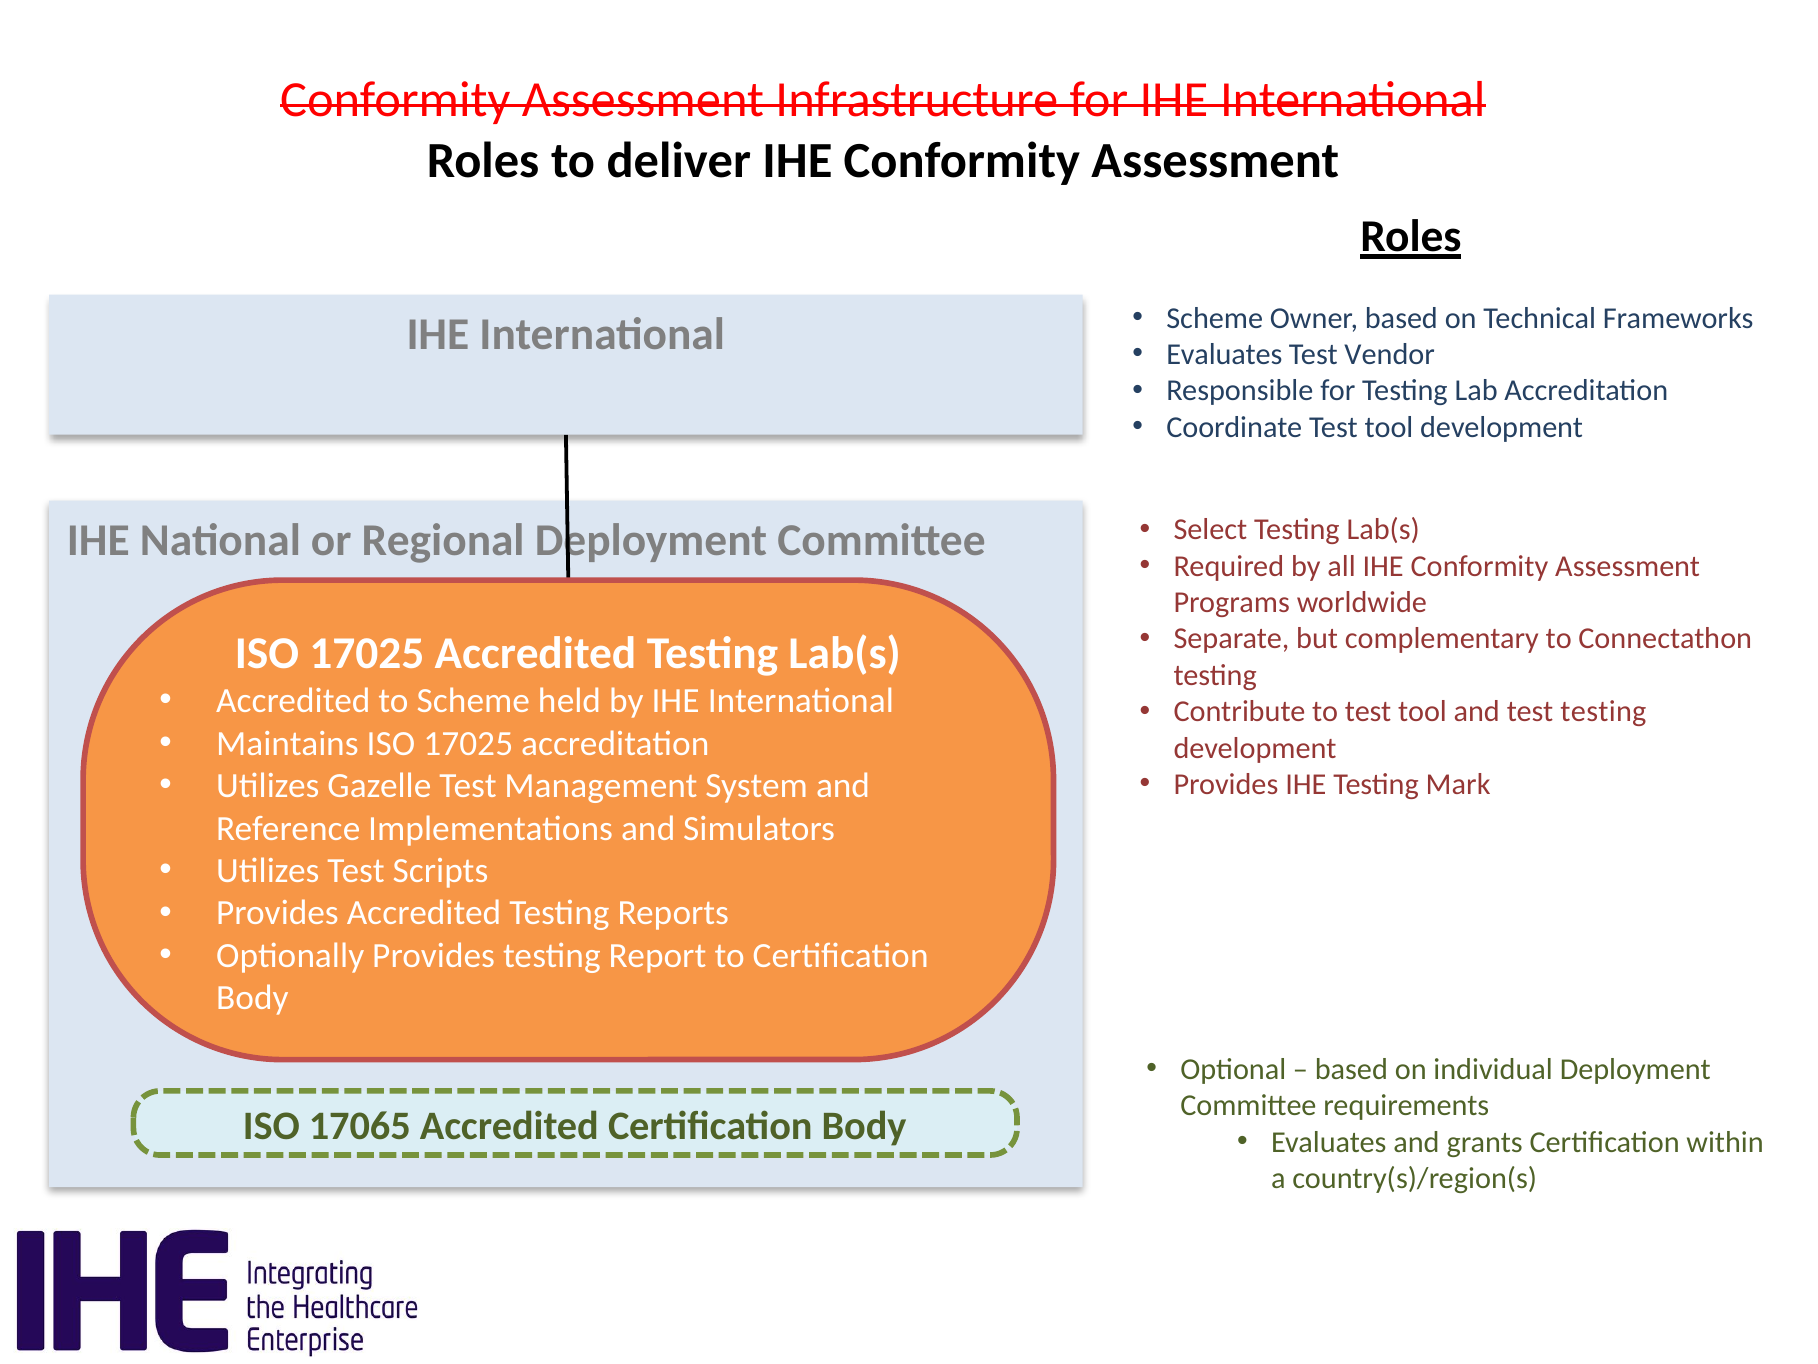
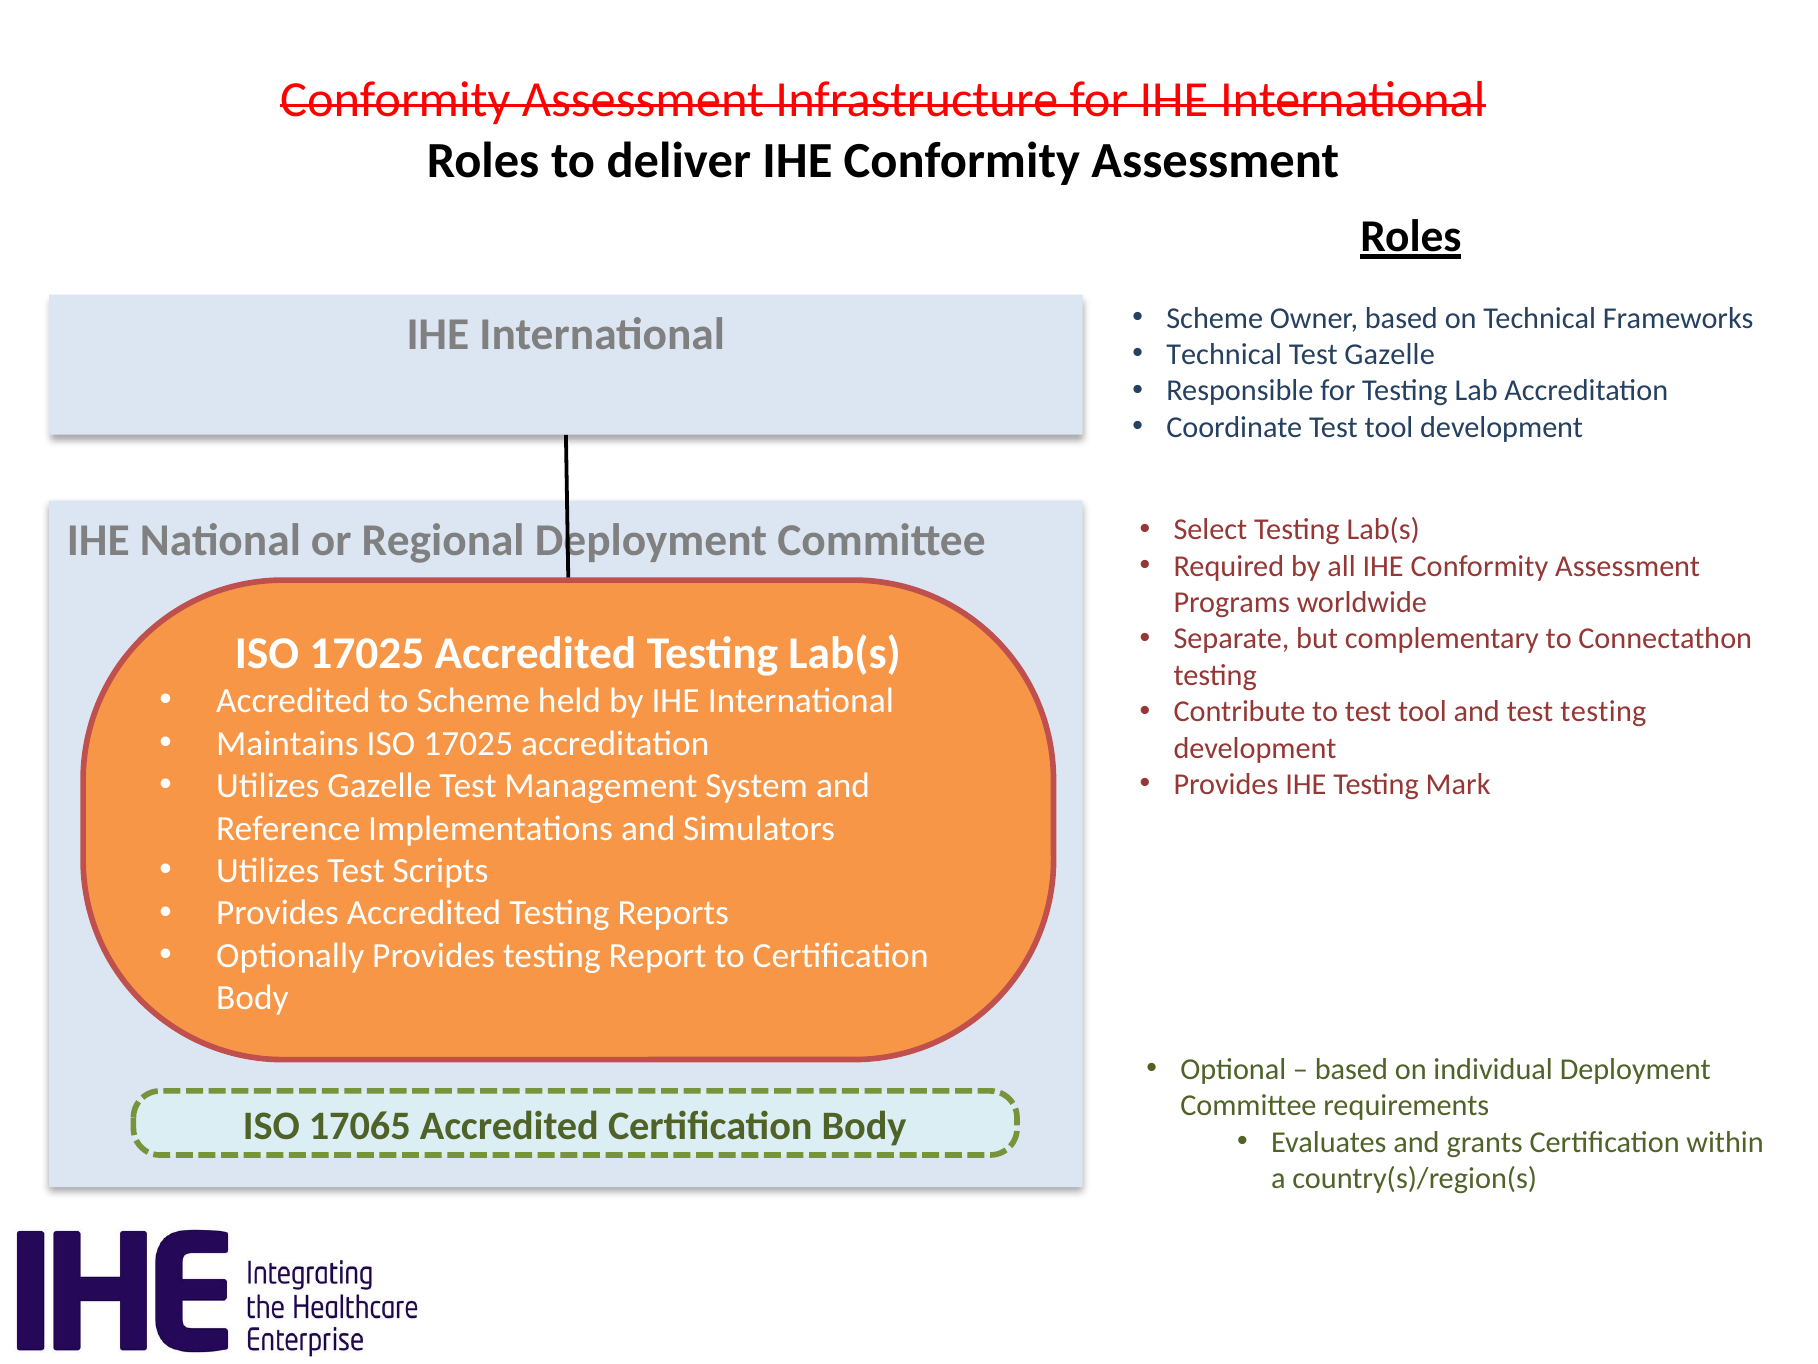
Evaluates: Evaluates -> Technical (1224, 354)
Test Vendor: Vendor -> Gazelle (1390, 354)
